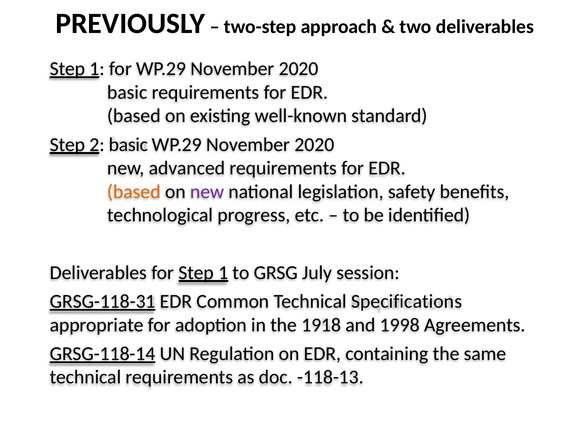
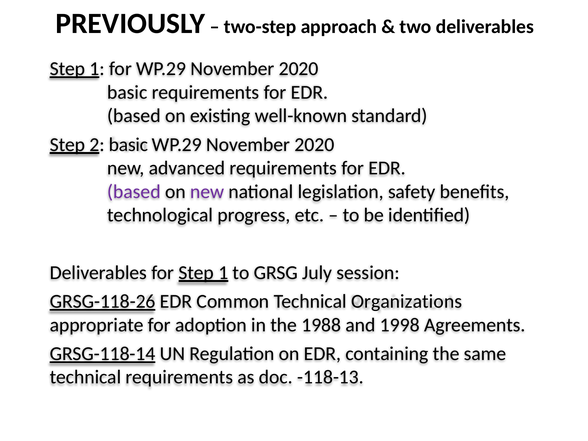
based colour: orange -> purple (134, 192)
GRSG-118-31: GRSG-118-31 -> GRSG-118-26 (103, 301)
Specifications: Specifications -> Organizations (407, 301)
1918: 1918 -> 1988 (321, 325)
